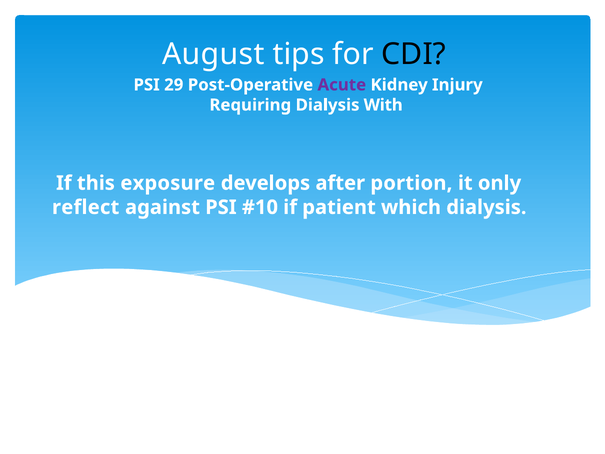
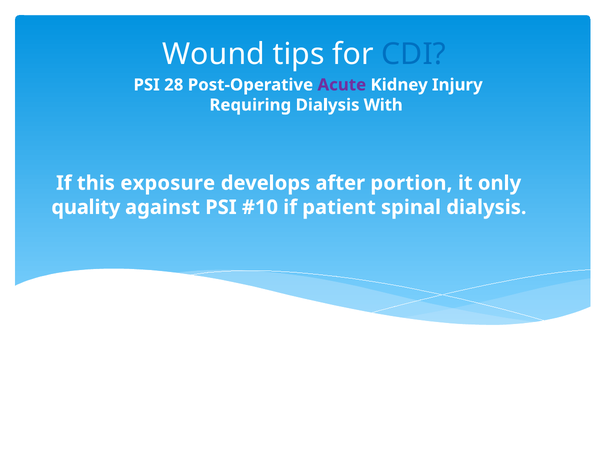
August: August -> Wound (214, 54)
CDI colour: black -> blue (414, 54)
29: 29 -> 28 (174, 85)
reflect: reflect -> quality (86, 207)
which: which -> spinal (411, 207)
